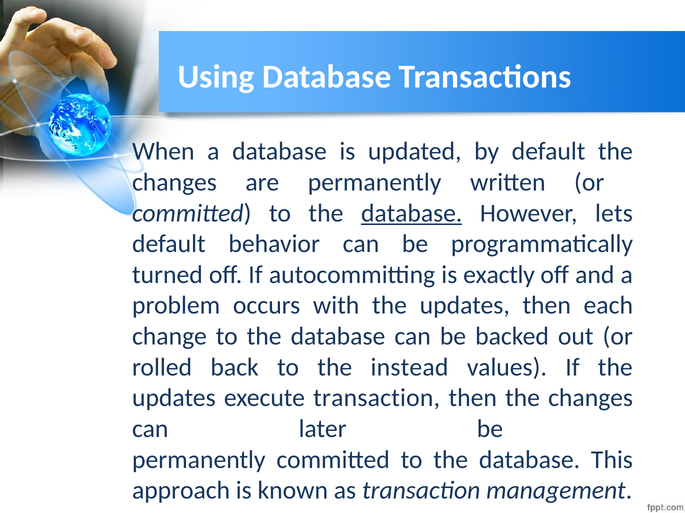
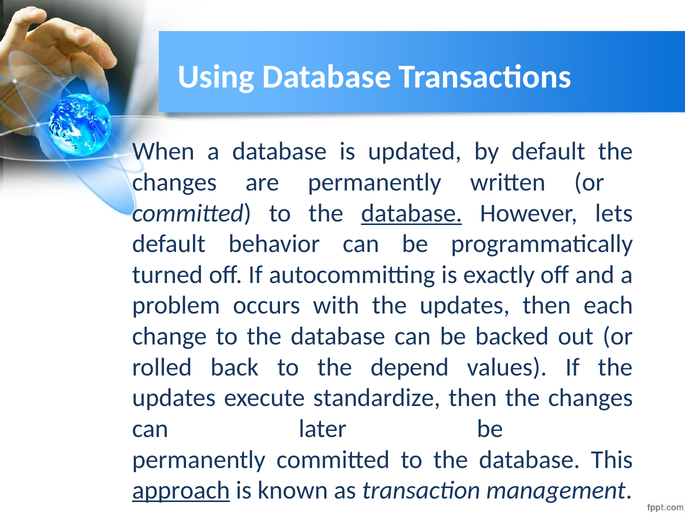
instead: instead -> depend (410, 368)
execute transaction: transaction -> standardize (377, 399)
approach underline: none -> present (181, 491)
